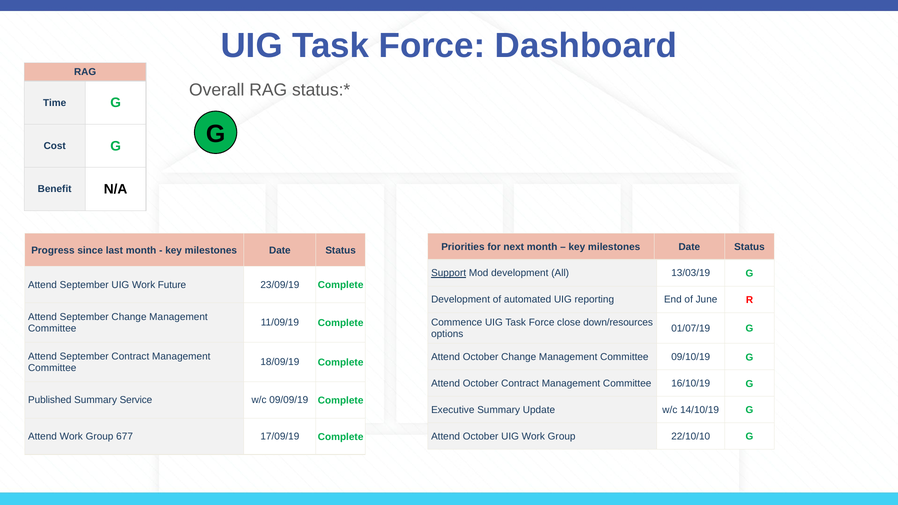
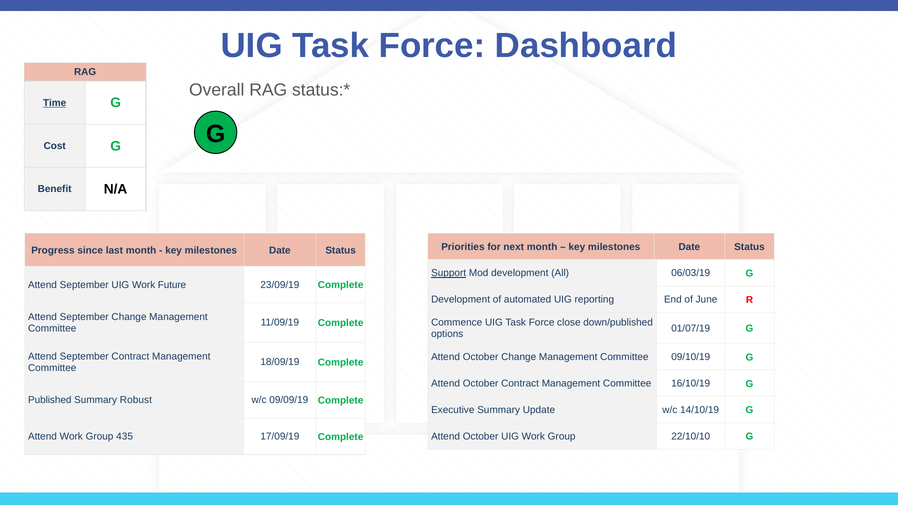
Time underline: none -> present (55, 103)
13/03/19: 13/03/19 -> 06/03/19 (691, 273)
down/resources: down/resources -> down/published (618, 323)
Service: Service -> Robust (136, 400)
677: 677 -> 435 (125, 437)
